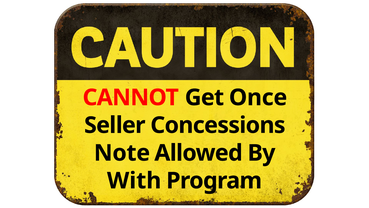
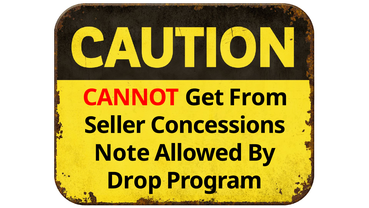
Once: Once -> From (258, 97)
With: With -> Drop (134, 180)
